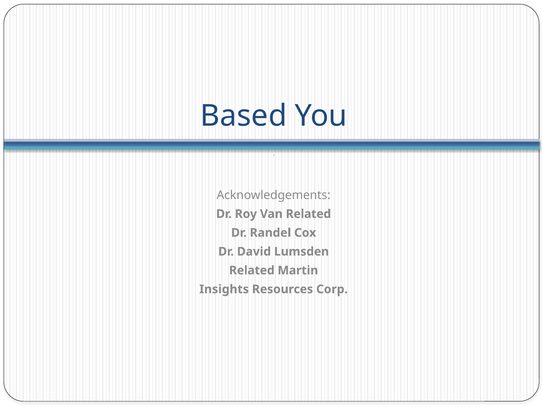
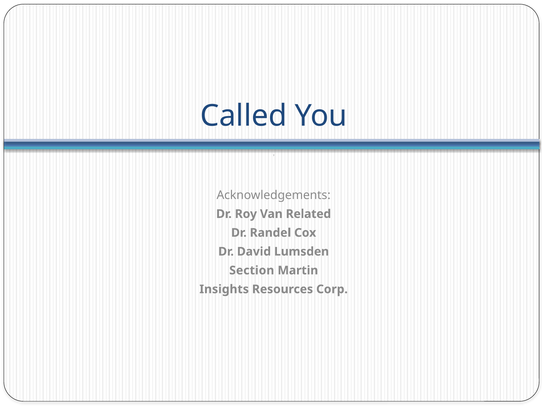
Based: Based -> Called (244, 116)
Related: Related -> Section (252, 271)
